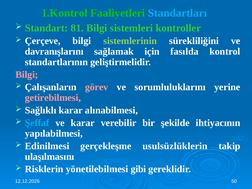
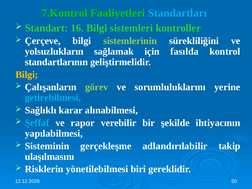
1.Kontrol: 1.Kontrol -> 7.Kontrol (64, 13)
81: 81 -> 16 (77, 28)
davranışlarını: davranışlarını -> yolsuzlukların (54, 51)
Bilgi colour: pink -> yellow (27, 75)
görev colour: pink -> light green (97, 87)
getirebilmesi colour: pink -> light blue (53, 98)
ve karar: karar -> rapor (83, 123)
Edinilmesi: Edinilmesi -> Sisteminin (47, 146)
usulsüzlüklerin: usulsüzlüklerin -> adlandırılabilir (175, 146)
gibi: gibi -> biri (138, 169)
